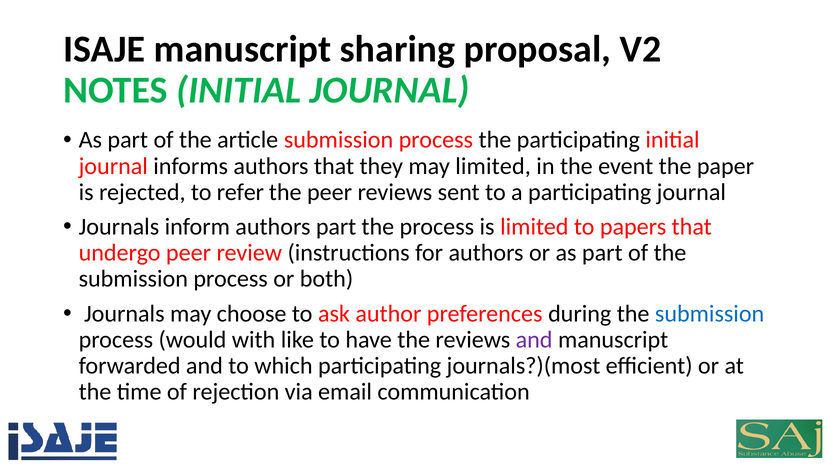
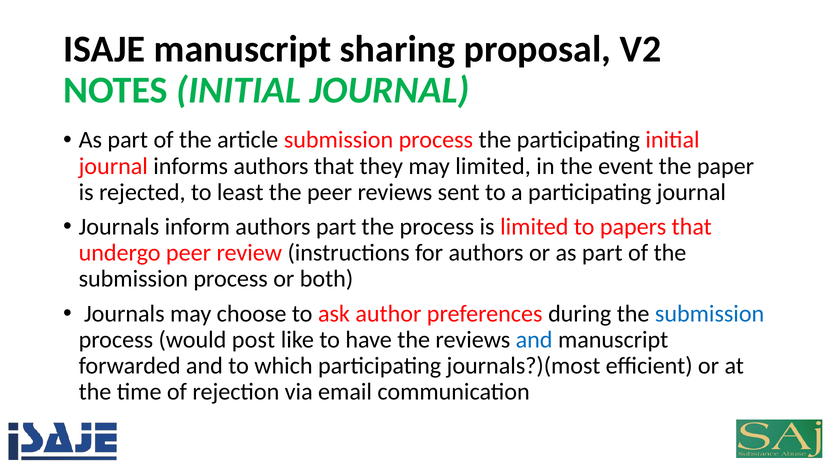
refer: refer -> least (240, 192)
with: with -> post (254, 339)
and colour: purple -> blue (534, 339)
